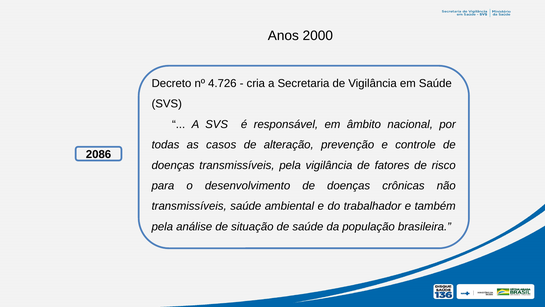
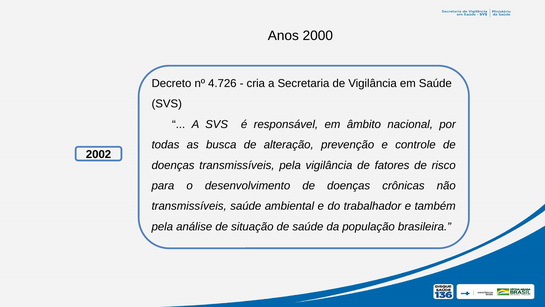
casos: casos -> busca (221, 145)
2086: 2086 -> 2002 (99, 154)
